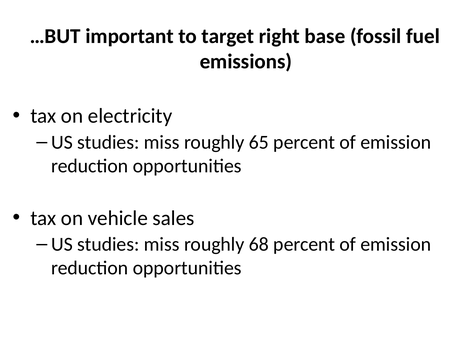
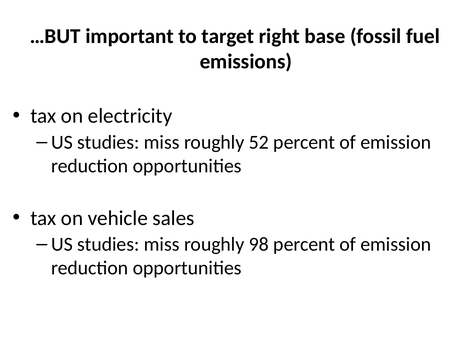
65: 65 -> 52 (259, 142)
68: 68 -> 98 (259, 244)
